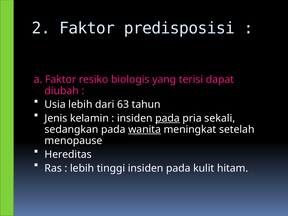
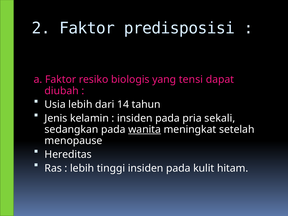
terisi: terisi -> tensi (191, 80)
63: 63 -> 14 (123, 105)
pada underline: present -> none (168, 118)
